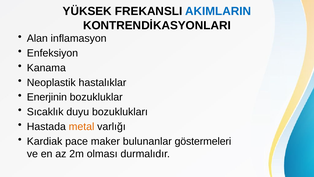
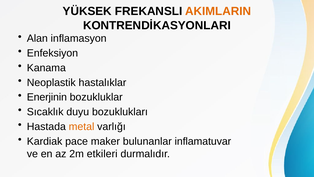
AKIMLARIN colour: blue -> orange (218, 11)
göstermeleri: göstermeleri -> inflamatuvar (203, 141)
olması: olması -> etkileri (102, 154)
